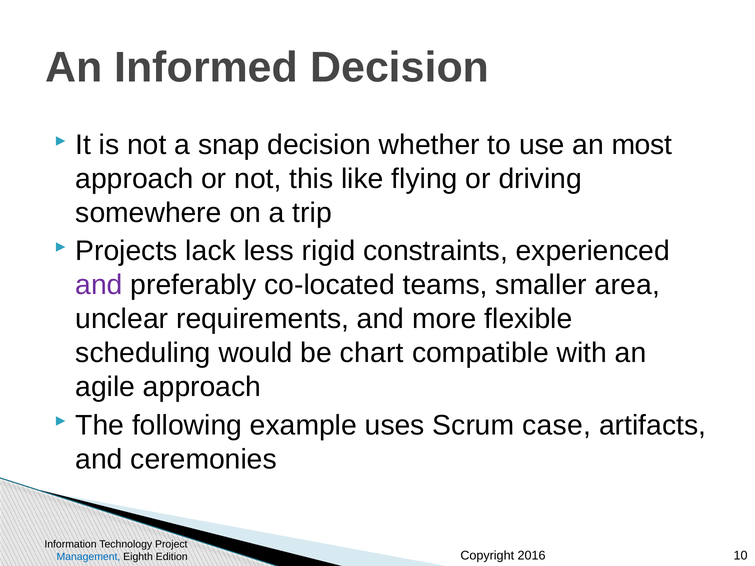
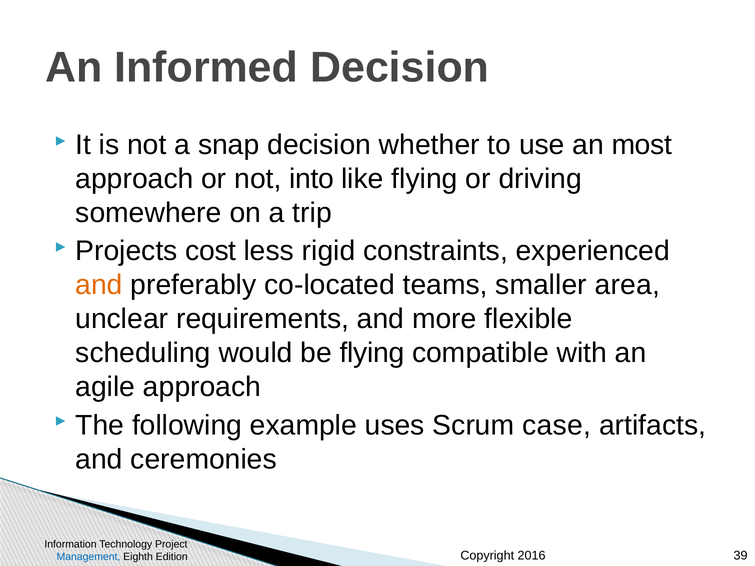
this: this -> into (311, 179)
lack: lack -> cost (211, 251)
and colour: purple -> orange (99, 285)
be chart: chart -> flying (372, 353)
10: 10 -> 39 (741, 556)
